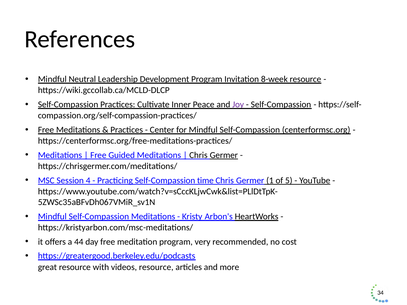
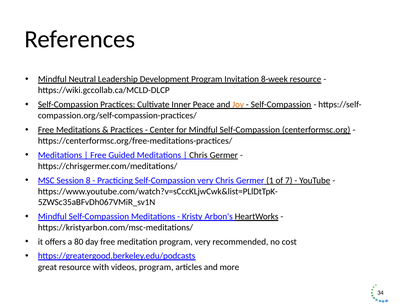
Joy colour: purple -> orange (238, 105)
4: 4 -> 8 (88, 181)
Self-Compassion time: time -> very (205, 181)
5: 5 -> 7 (289, 181)
44: 44 -> 80 (79, 242)
videos resource: resource -> program (156, 267)
